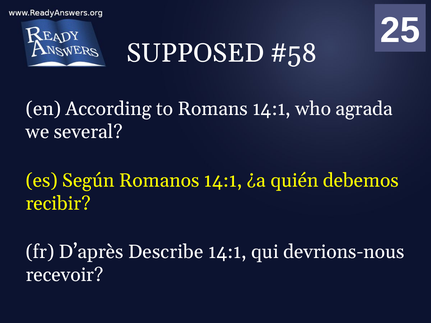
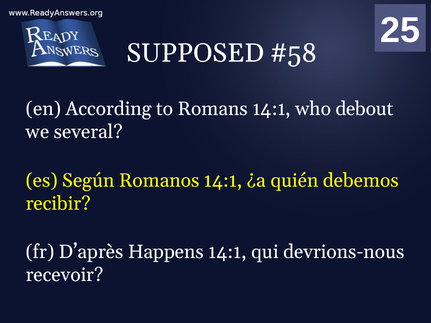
agrada: agrada -> debout (364, 109)
Describe: Describe -> Happens (166, 252)
